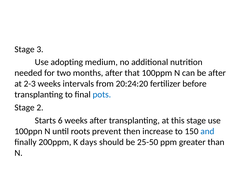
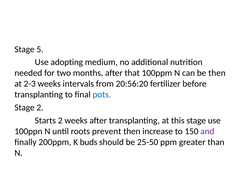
3: 3 -> 5 (40, 49)
be after: after -> then (217, 73)
20:24:20: 20:24:20 -> 20:56:20 (132, 84)
Starts 6: 6 -> 2 (60, 121)
and colour: blue -> purple (207, 132)
days: days -> buds (89, 143)
